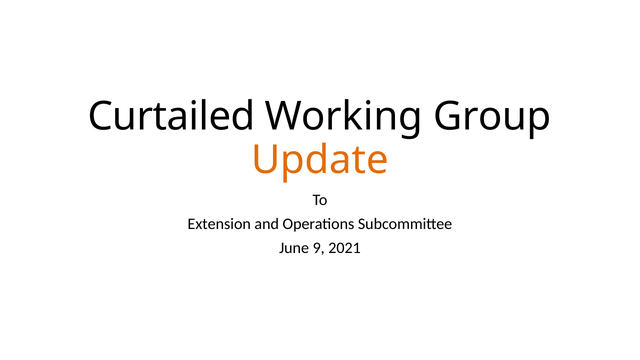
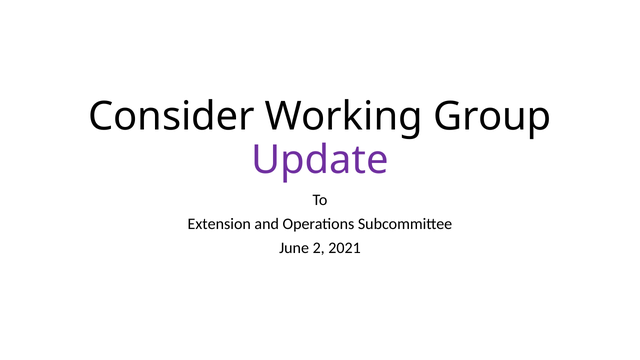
Curtailed: Curtailed -> Consider (171, 117)
Update colour: orange -> purple (320, 160)
9: 9 -> 2 (319, 248)
